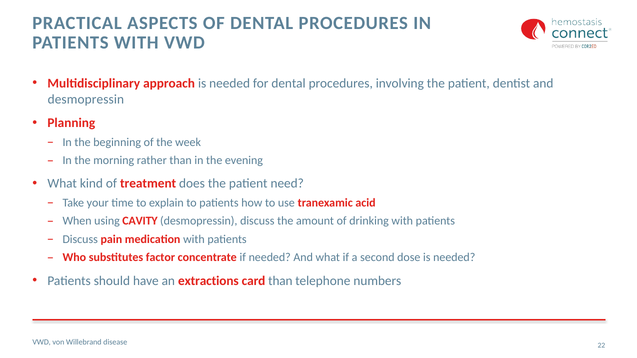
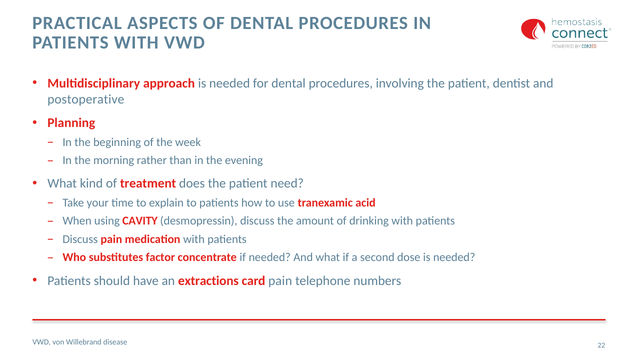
desmopressin: desmopressin -> postoperative (86, 99)
card than: than -> pain (280, 281)
